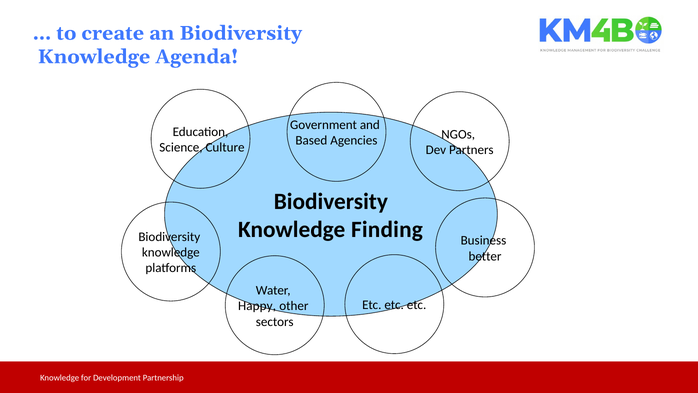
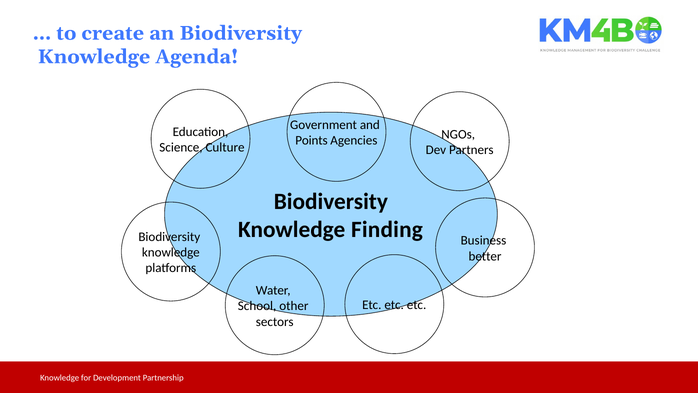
Based: Based -> Points (311, 140)
Happy: Happy -> School (257, 306)
